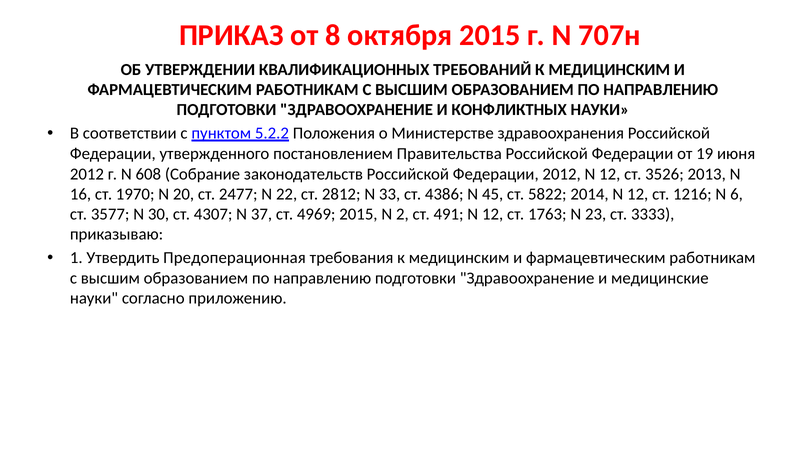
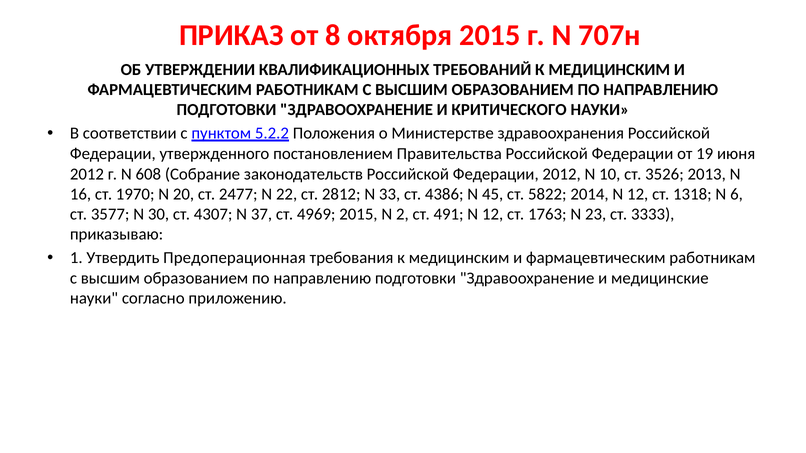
КОНФЛИКТНЫХ: КОНФЛИКТНЫХ -> КРИТИЧЕСКОГО (509, 110)
2012 N 12: 12 -> 10 (610, 174)
1216: 1216 -> 1318 (692, 194)
